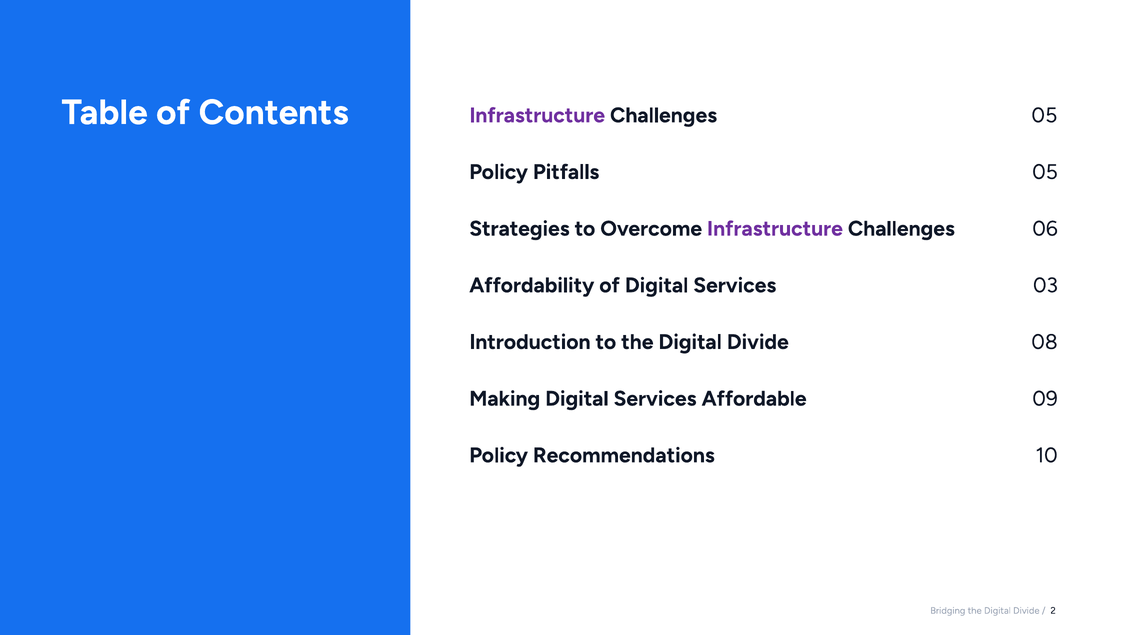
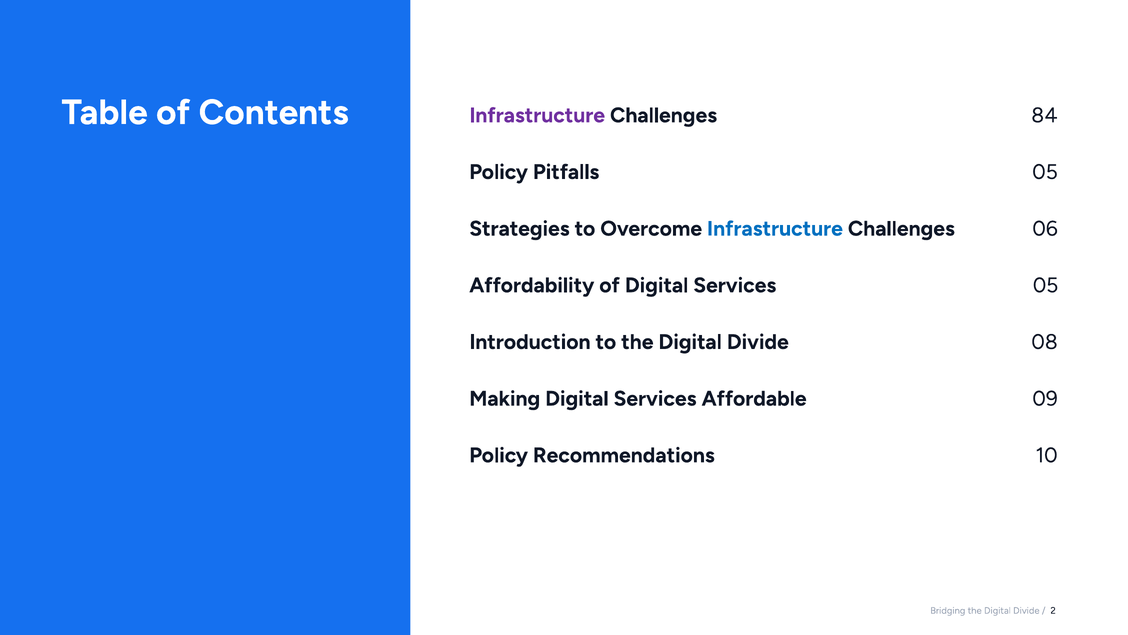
Challenges 05: 05 -> 84 (1044, 115)
Infrastructure colour: purple -> blue (775, 228)
Services 03: 03 -> 05 (1046, 285)
